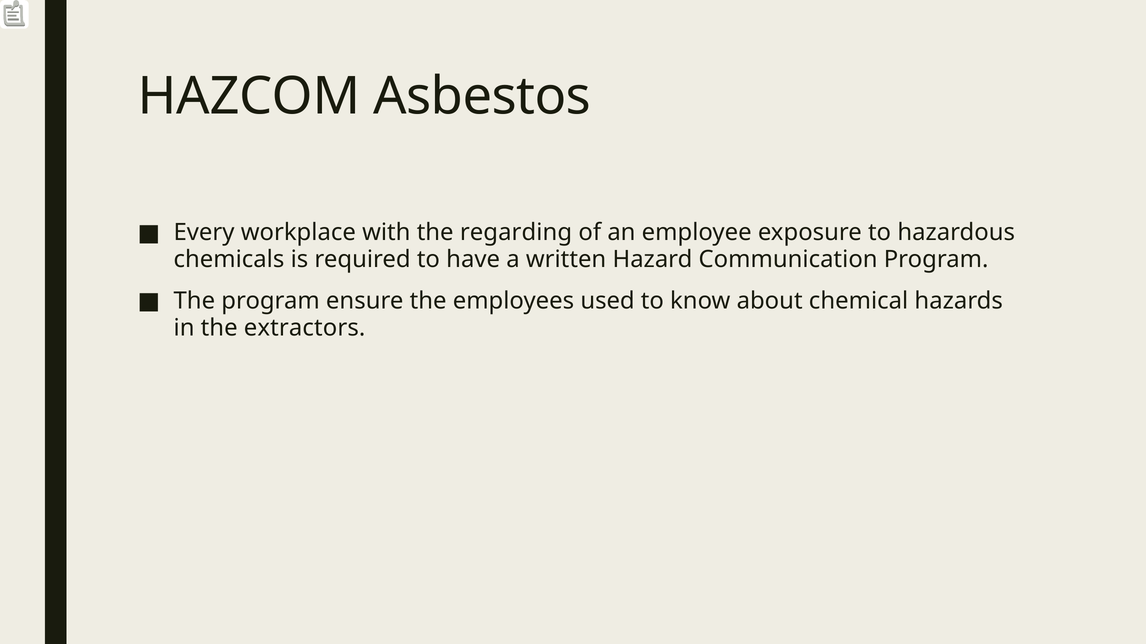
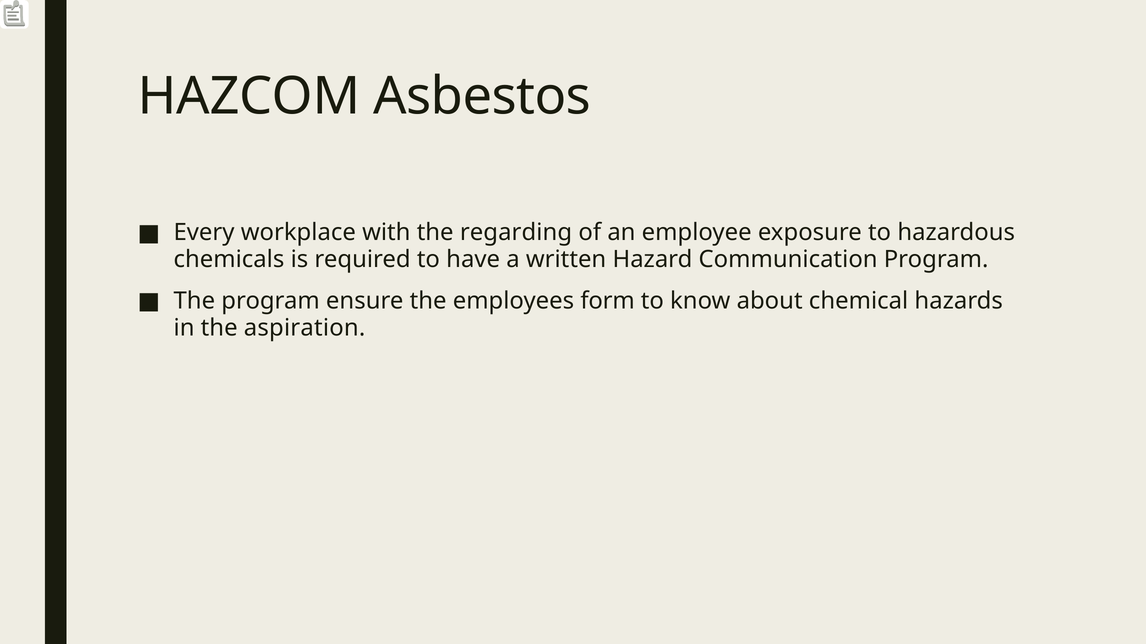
used: used -> form (608, 301)
extractors: extractors -> aspiration (305, 328)
